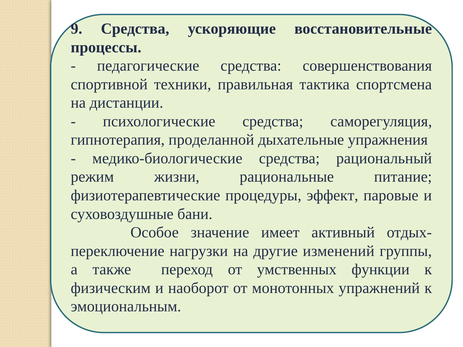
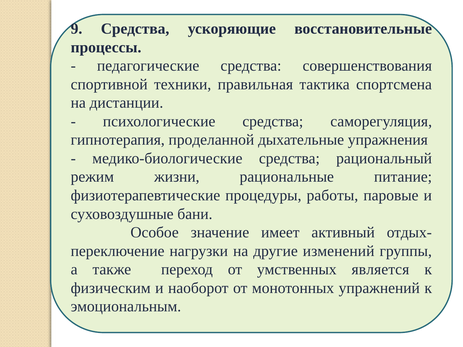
эффект: эффект -> работы (332, 196)
функции: функции -> является (380, 270)
